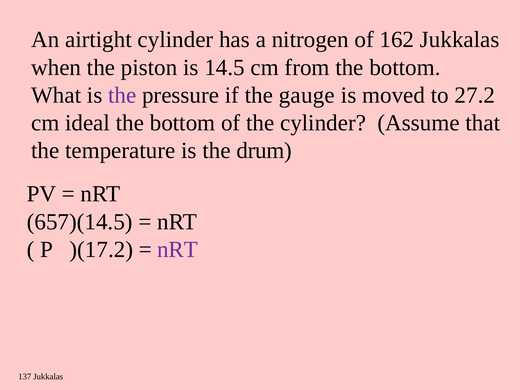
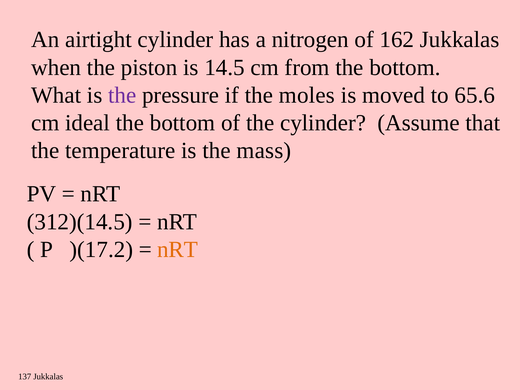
gauge: gauge -> moles (307, 95)
27.2: 27.2 -> 65.6 (475, 95)
drum: drum -> mass (264, 151)
657)(14.5: 657)(14.5 -> 312)(14.5 (80, 222)
nRT colour: purple -> orange (178, 249)
